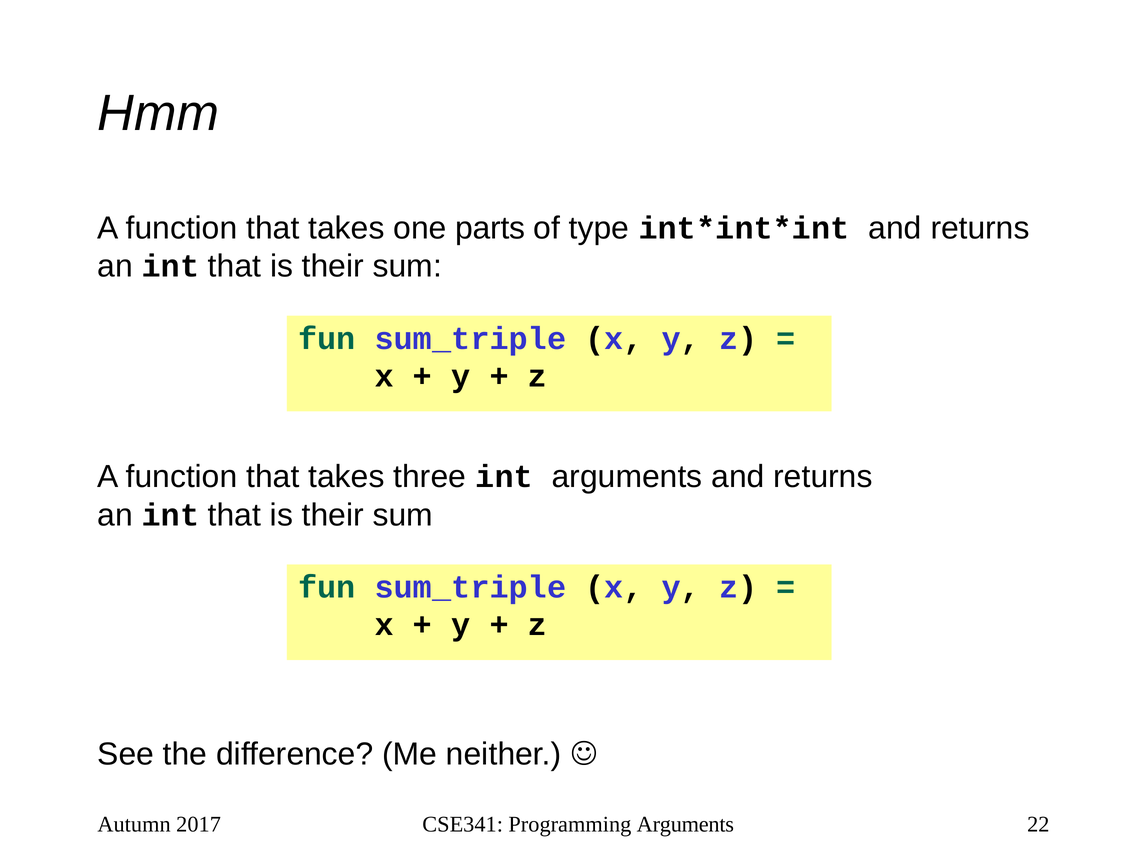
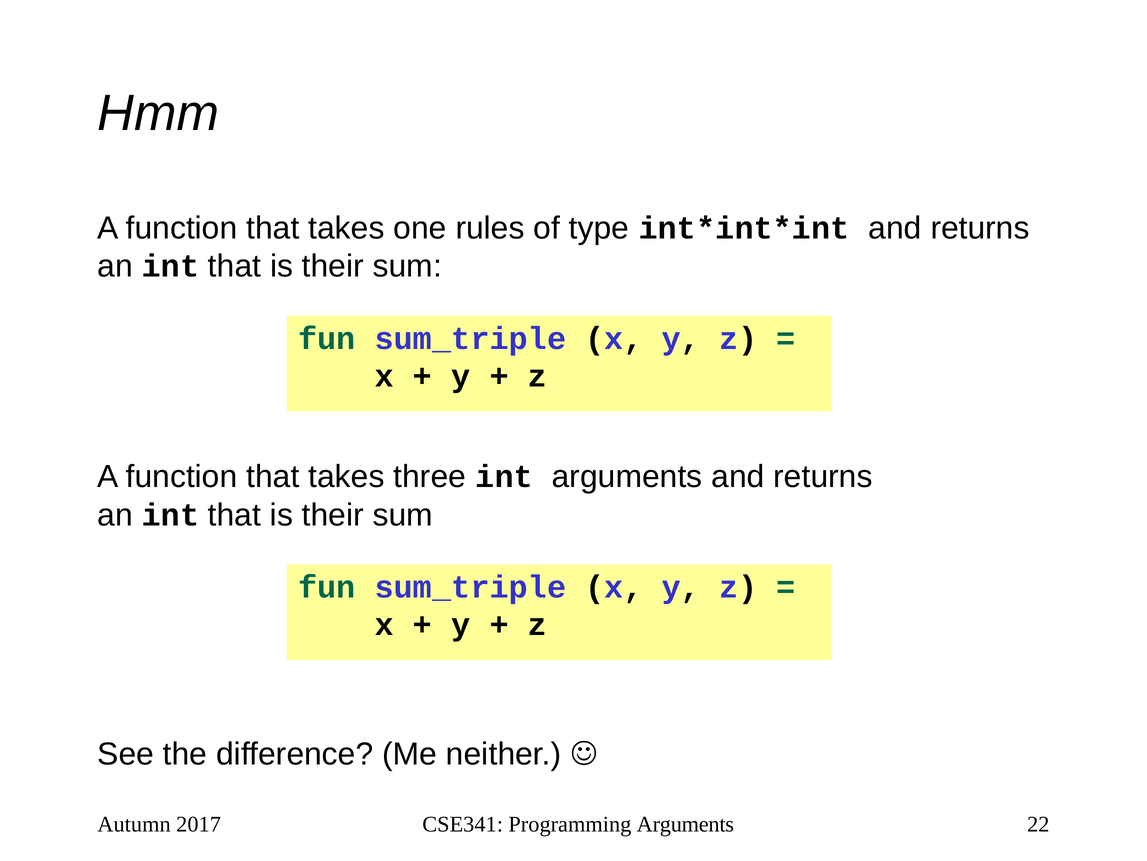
parts: parts -> rules (490, 228)
